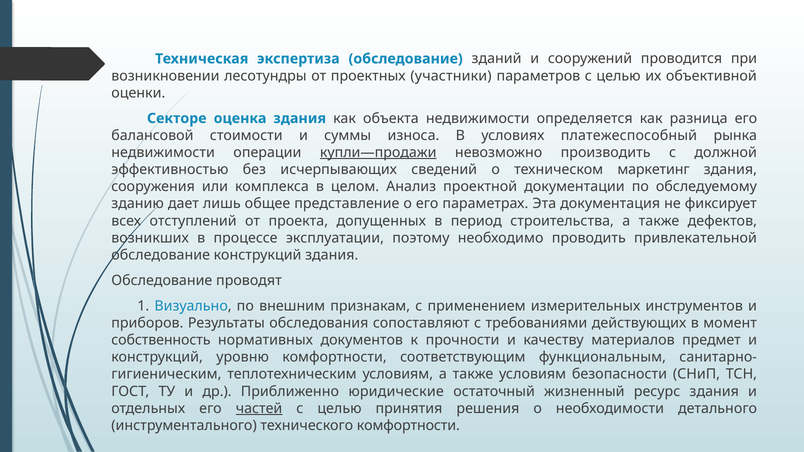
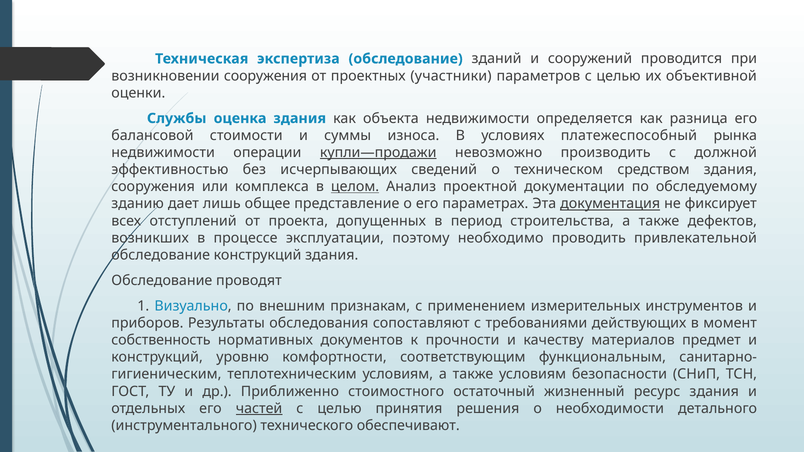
возникновении лесотундры: лесотундры -> сооружения (265, 76)
Секторе: Секторе -> Службы (177, 118)
маркетинг: маркетинг -> средством (654, 170)
целом underline: none -> present (355, 187)
документация underline: none -> present (610, 204)
юридические: юридические -> стоимостного (396, 392)
технического комфортности: комфортности -> обеспечивают (408, 426)
